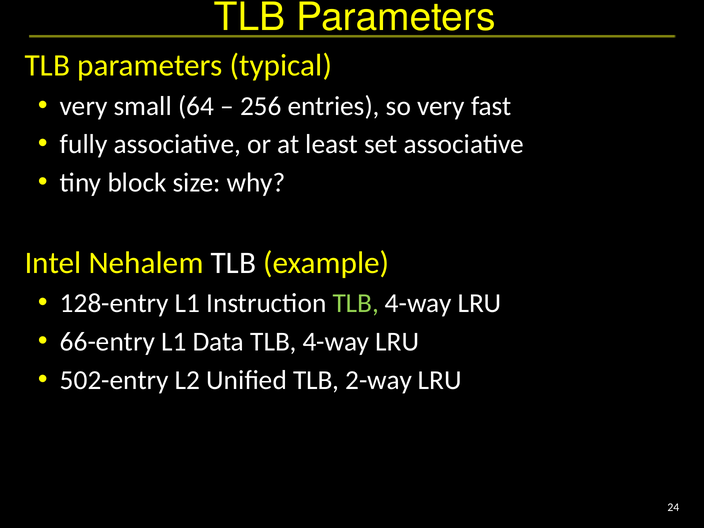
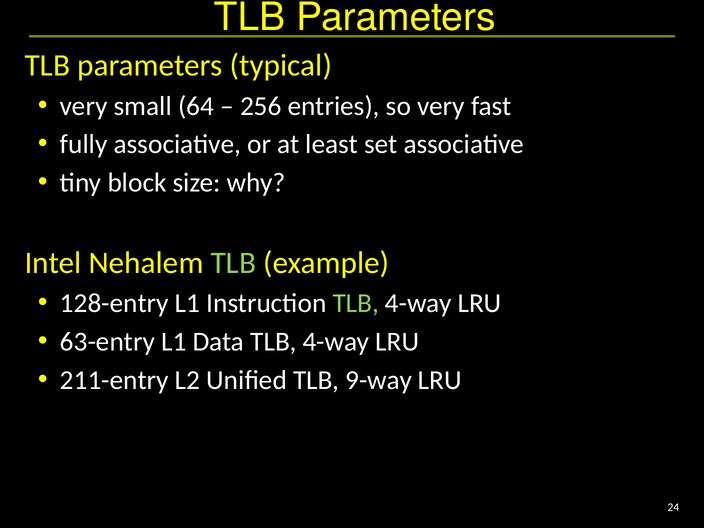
TLB colour: white -> light green (233, 263)
66-entry: 66-entry -> 63-entry (107, 342)
502-entry: 502-entry -> 211-entry (114, 380)
2-way: 2-way -> 9-way (379, 380)
